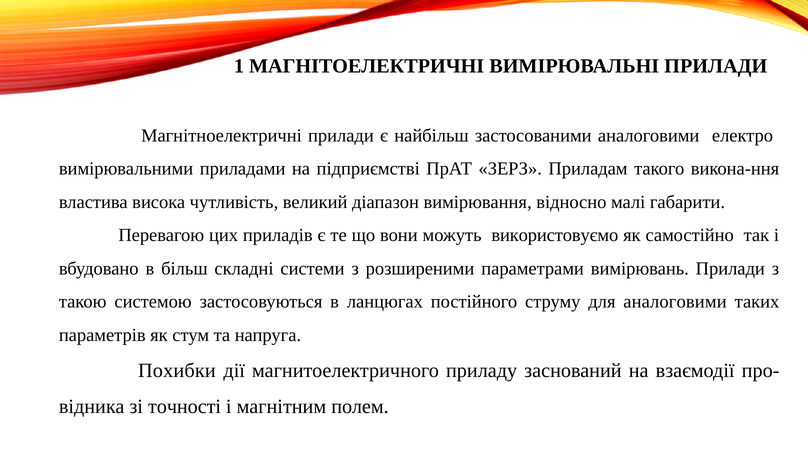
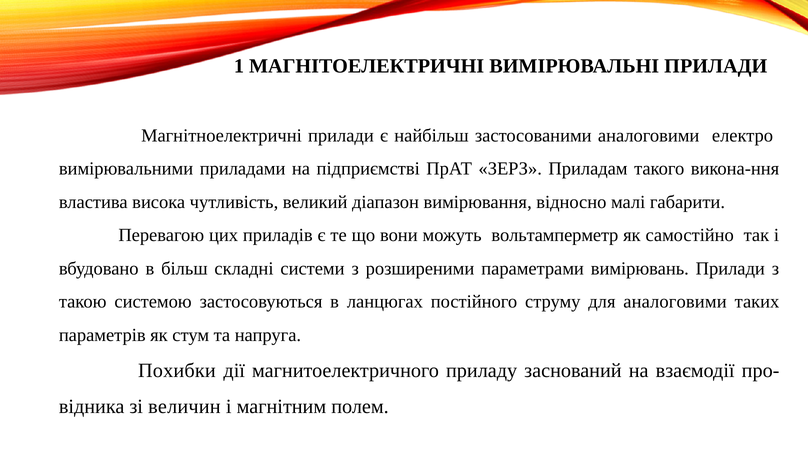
використовуємо: використовуємо -> вольтамперметр (555, 236)
точності: точності -> величин (184, 407)
